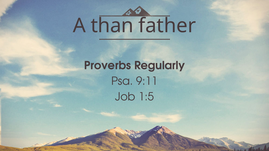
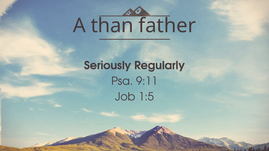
Proverbs: Proverbs -> Seriously (108, 66)
